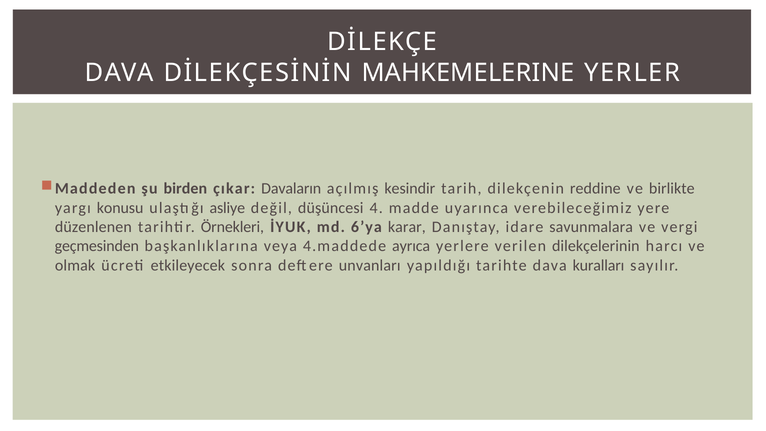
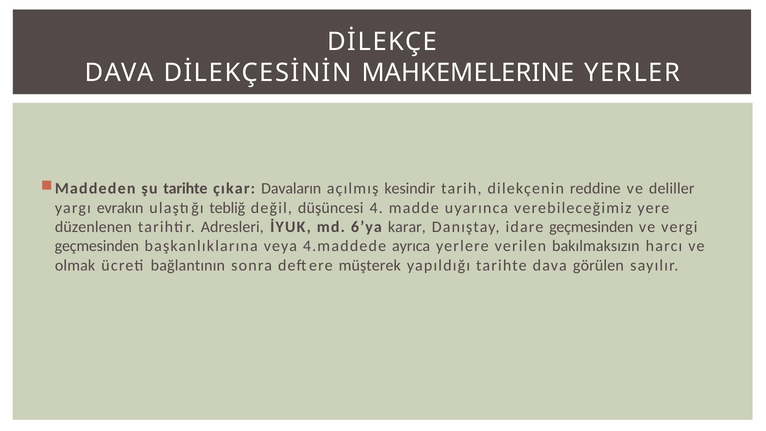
şu birden: birden -> tarihte (185, 189)
birlikte: birlikte -> deliller (672, 189)
konusu: konusu -> evrakın (120, 208)
asliye: asliye -> tebliğ (227, 208)
Örnekleri: Örnekleri -> Adresleri (232, 227)
idare savunmalara: savunmalara -> geçmesinden (591, 227)
dilekçelerinin: dilekçelerinin -> bakılmaksızın (596, 246)
etkileyecek: etkileyecek -> bağlantının (188, 265)
unvanları: unvanları -> müşterek (370, 265)
kuralları: kuralları -> görülen (598, 265)
